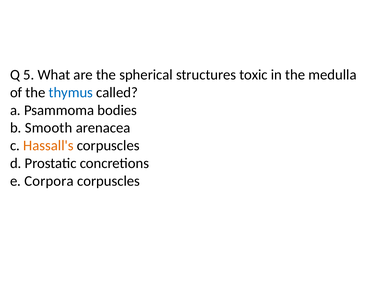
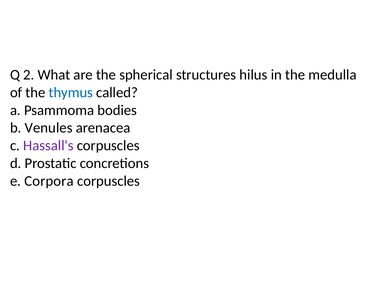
5: 5 -> 2 (29, 75)
toxic: toxic -> hilus (253, 75)
Smooth: Smooth -> Venules (49, 128)
Hassall's colour: orange -> purple (48, 145)
